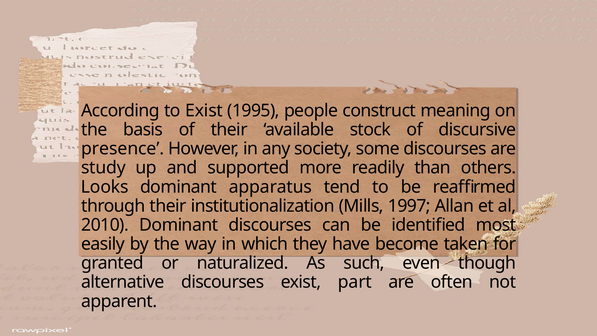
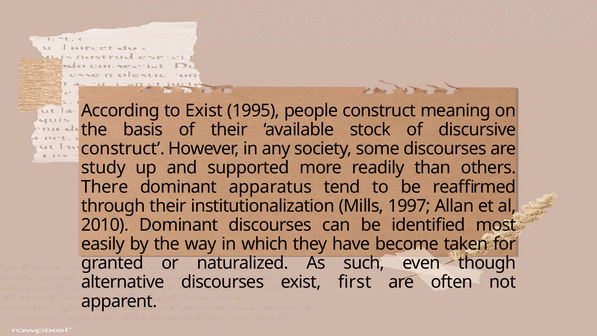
presence: presence -> construct (123, 149)
Looks: Looks -> There (105, 187)
part: part -> first (355, 282)
